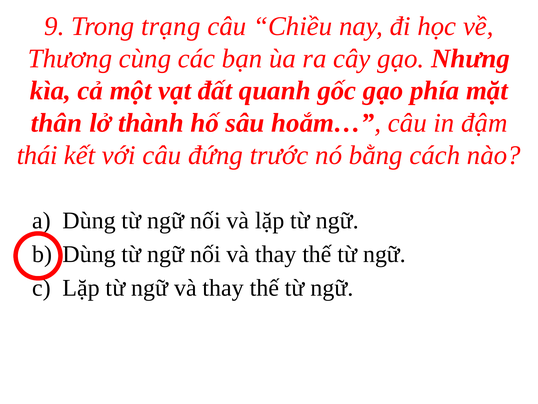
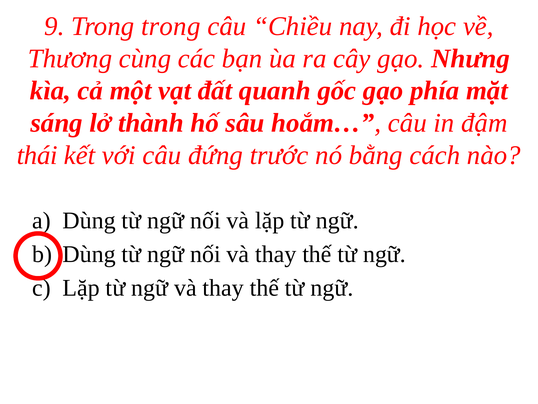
Trong trạng: trạng -> trong (171, 26)
thân: thân -> sáng (57, 123)
